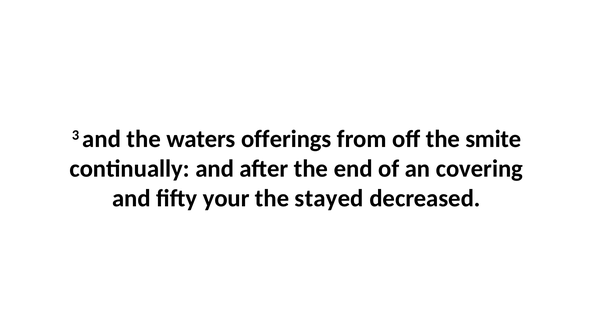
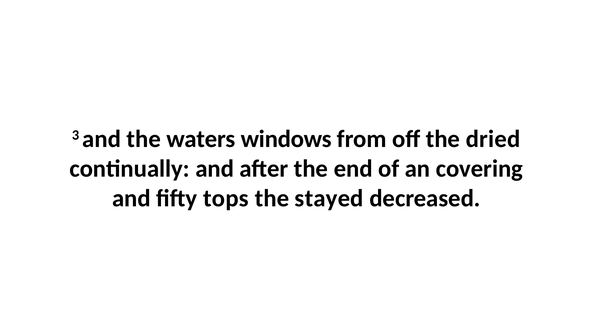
offerings: offerings -> windows (286, 139)
smite: smite -> dried (493, 139)
your: your -> tops (226, 198)
